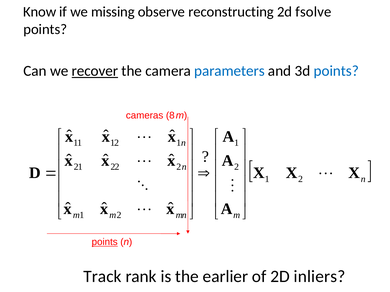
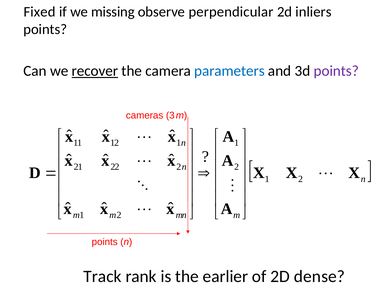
Know: Know -> Fixed (40, 12)
reconstructing: reconstructing -> perpendicular (231, 12)
fsolve: fsolve -> inliers (313, 12)
points colour: blue -> purple (336, 71)
8: 8 -> 3 (170, 116)
points underline: present -> none (105, 242)
inliers: inliers -> dense (319, 277)
